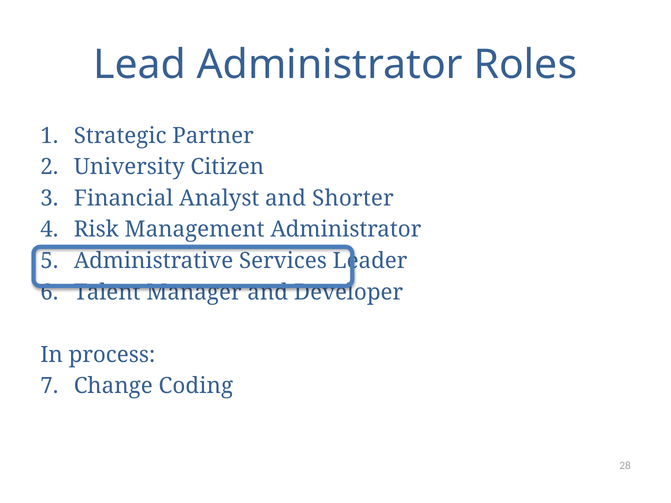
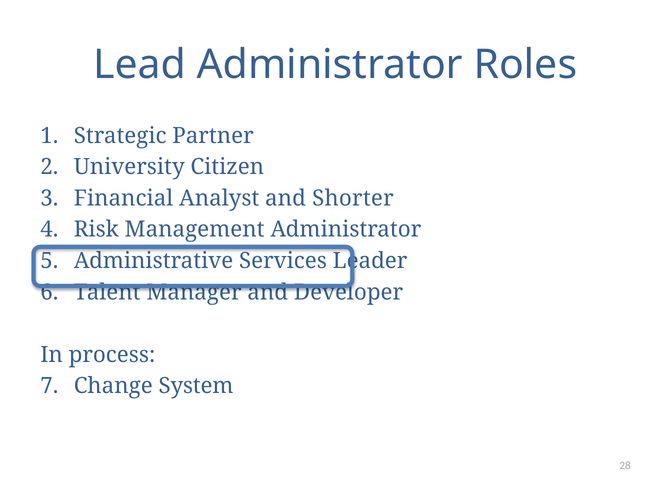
Coding: Coding -> System (196, 386)
